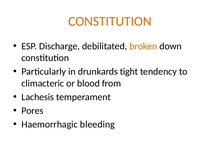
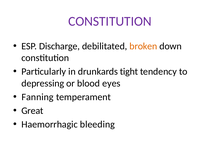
CONSTITUTION colour: orange -> purple (110, 21)
climacteric: climacteric -> depressing (43, 83)
from: from -> eyes (111, 83)
Lachesis: Lachesis -> Fanning (38, 97)
Pores: Pores -> Great (32, 111)
